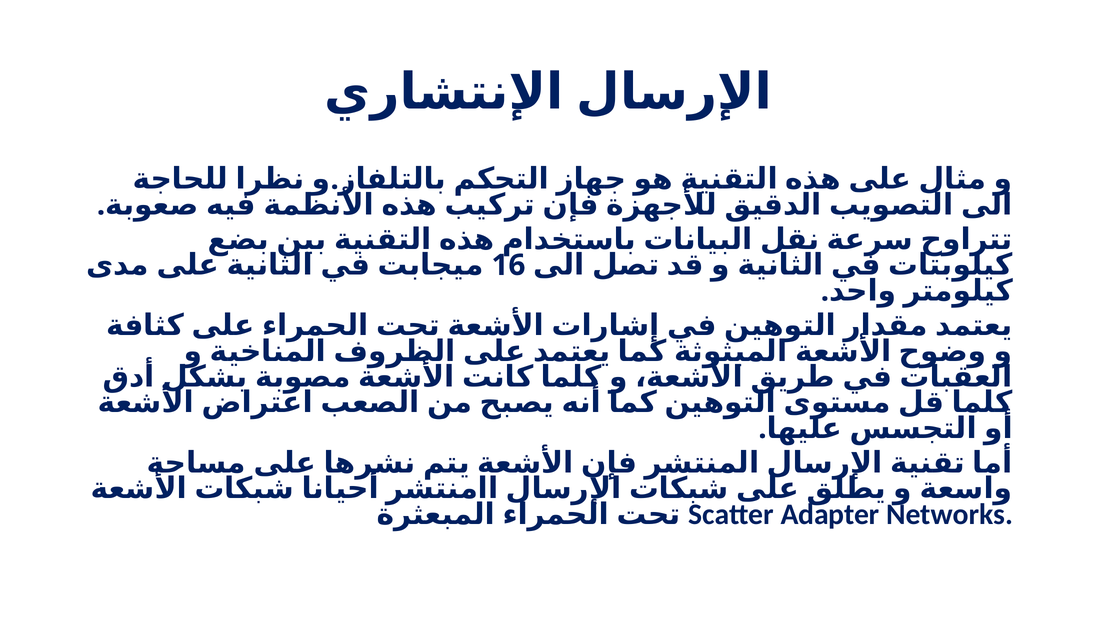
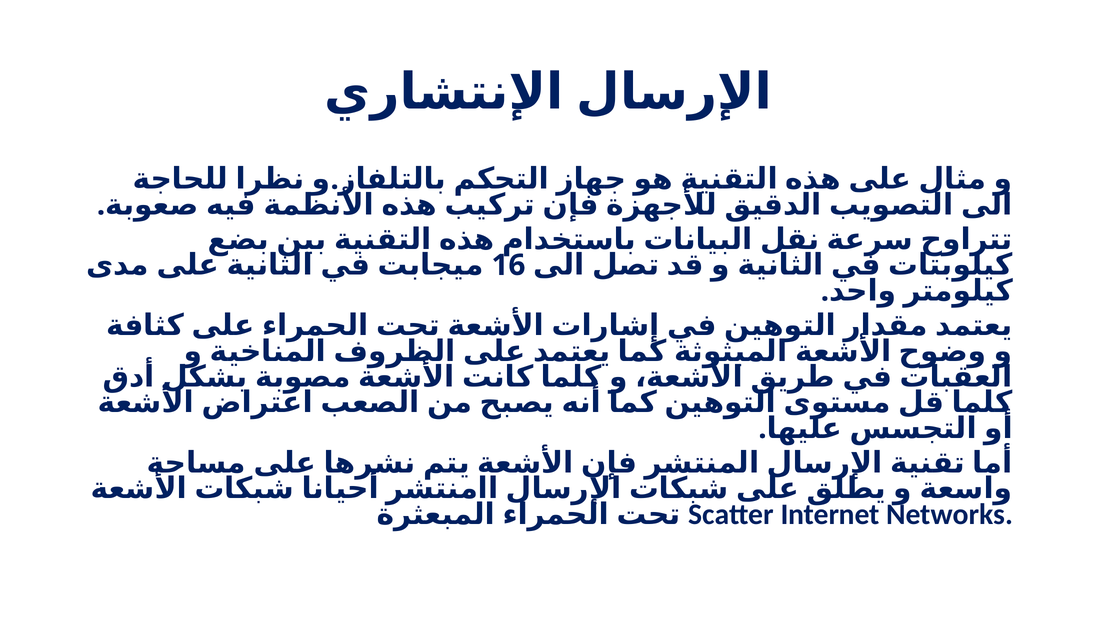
Adapter: Adapter -> Internet (830, 514)
